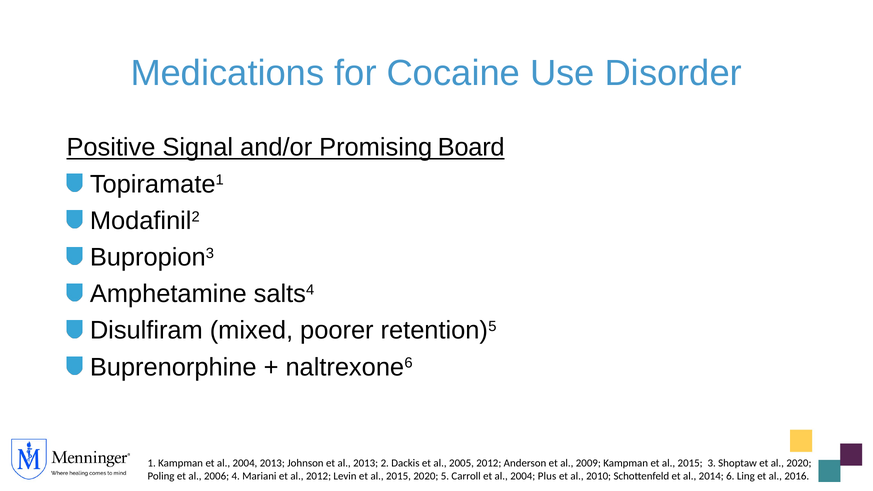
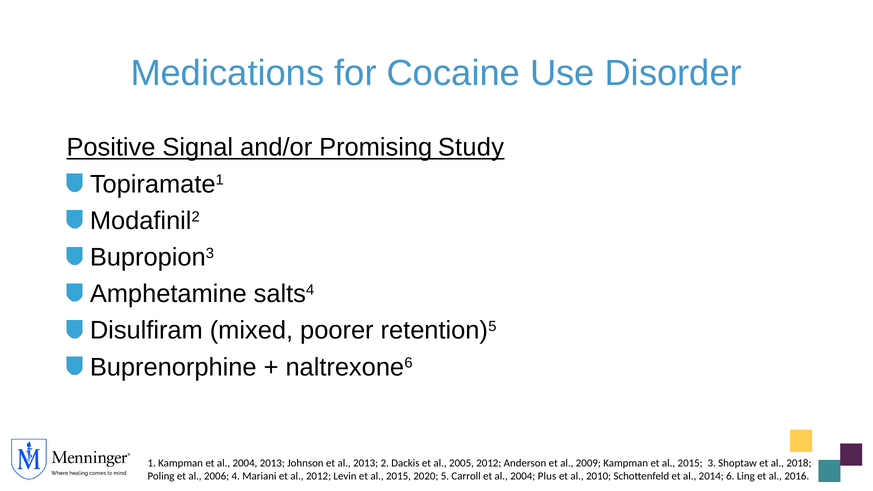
Board: Board -> Study (471, 148)
al 2020: 2020 -> 2018 (799, 463)
